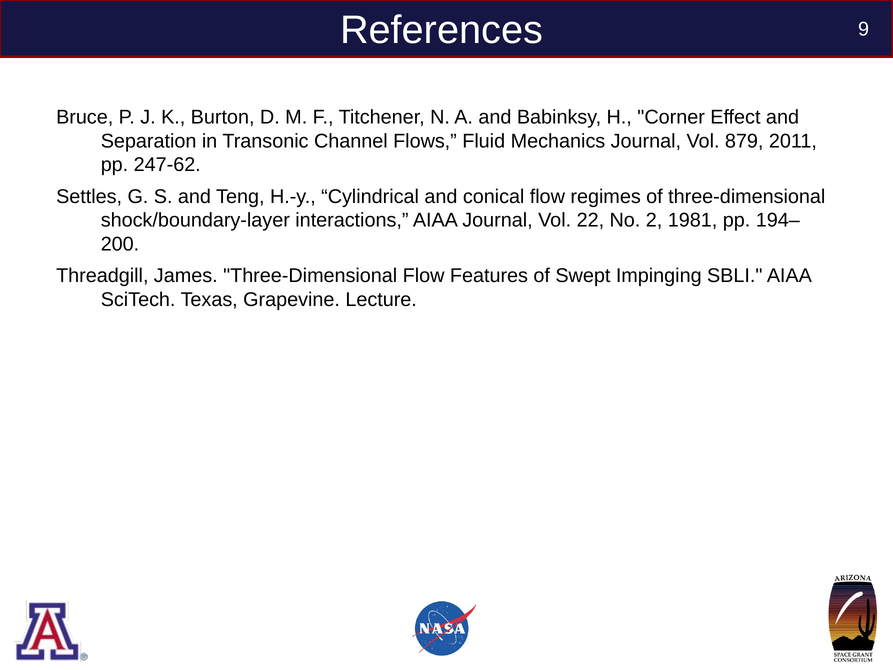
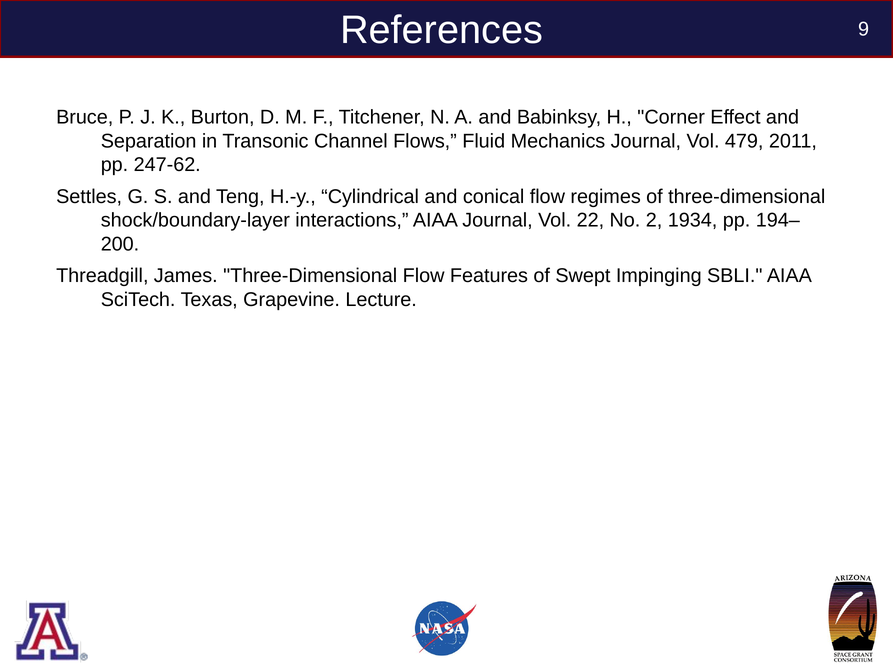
879: 879 -> 479 (744, 141)
1981: 1981 -> 1934 (693, 220)
